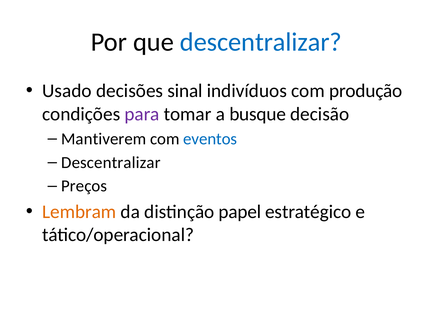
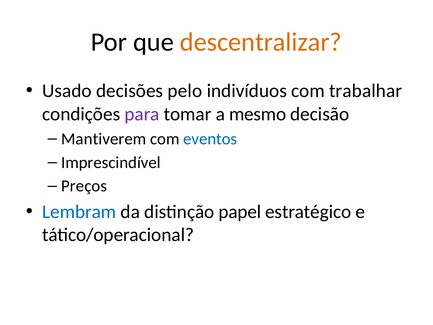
descentralizar colour: blue -> orange (261, 42)
sinal: sinal -> pelo (185, 91)
produção: produção -> trabalhar (366, 91)
busque: busque -> mesmo (258, 114)
Descentralizar: Descentralizar -> Imprescindível (111, 162)
Lembram colour: orange -> blue (79, 212)
